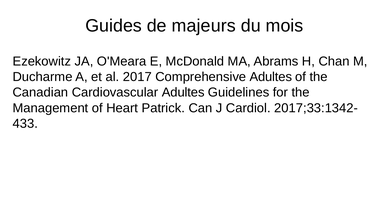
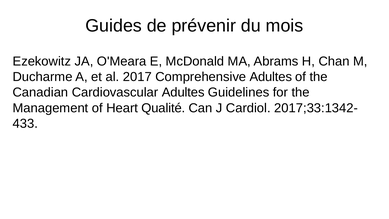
majeurs: majeurs -> prévenir (204, 26)
Patrick: Patrick -> Qualité (163, 108)
